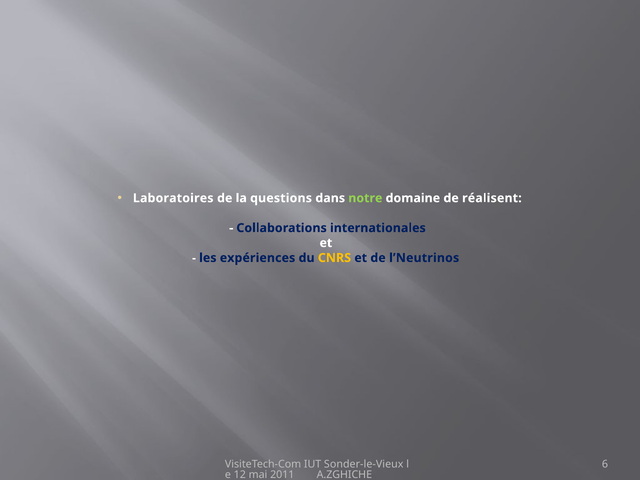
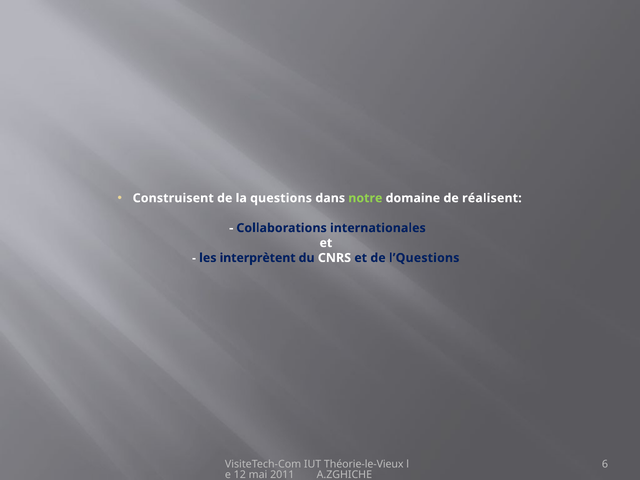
Laboratoires: Laboratoires -> Construisent (173, 198)
expériences: expériences -> interprètent (258, 258)
CNRS colour: yellow -> white (334, 258)
l’Neutrinos: l’Neutrinos -> l’Questions (424, 258)
Sonder-le-Vieux: Sonder-le-Vieux -> Théorie-le-Vieux (364, 464)
